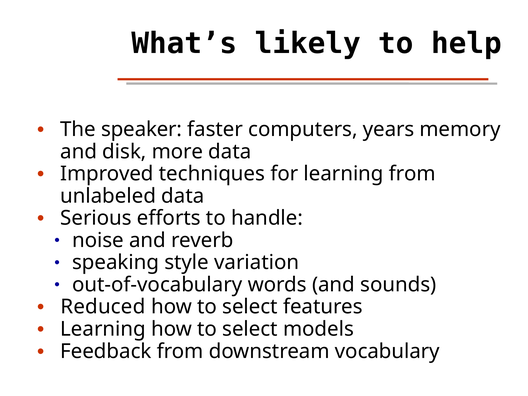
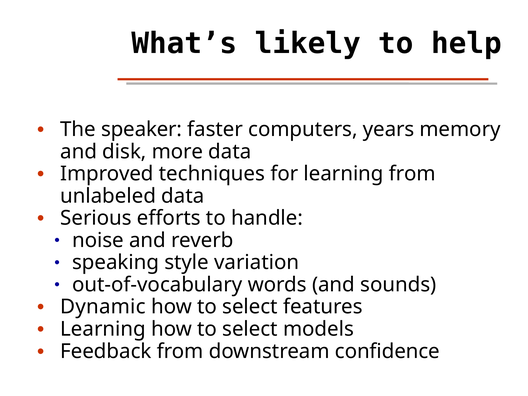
Reduced: Reduced -> Dynamic (103, 307)
vocabulary: vocabulary -> confidence (387, 351)
